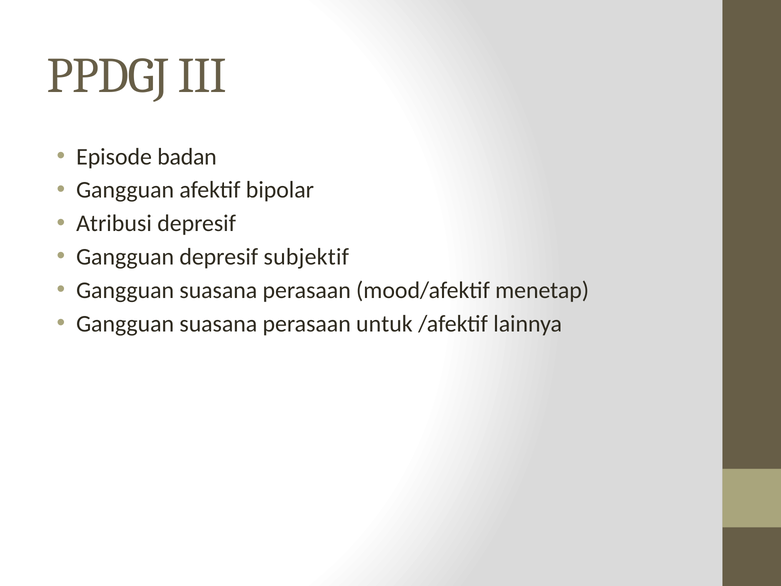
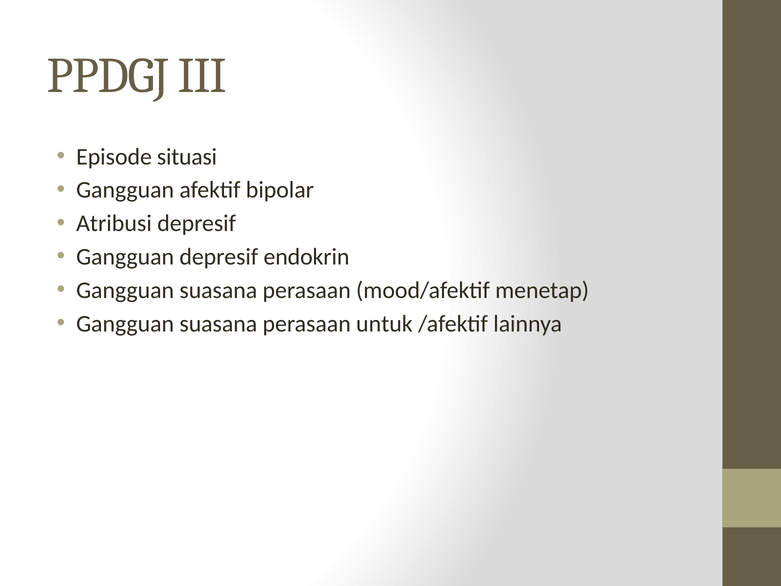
badan: badan -> situasi (187, 157)
subjektif: subjektif -> endokrin (306, 257)
